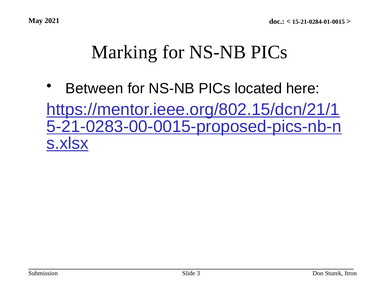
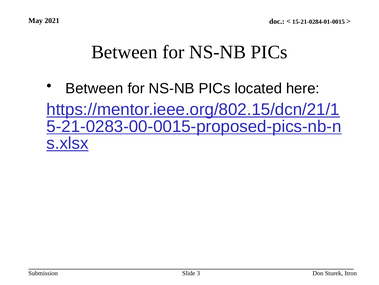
Marking: Marking -> Between (124, 52)
